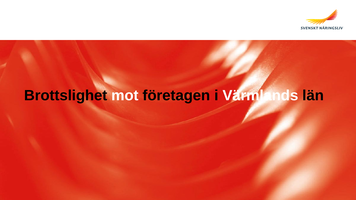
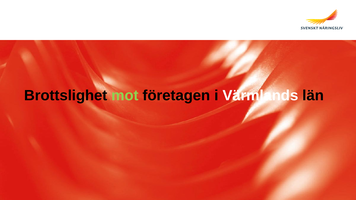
mot colour: white -> light green (125, 95)
